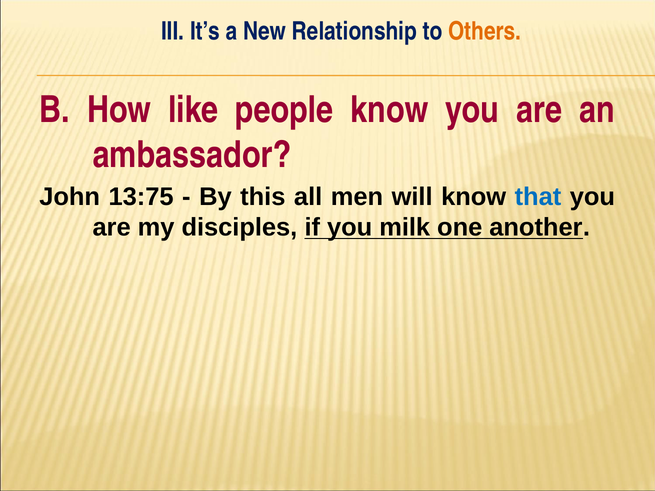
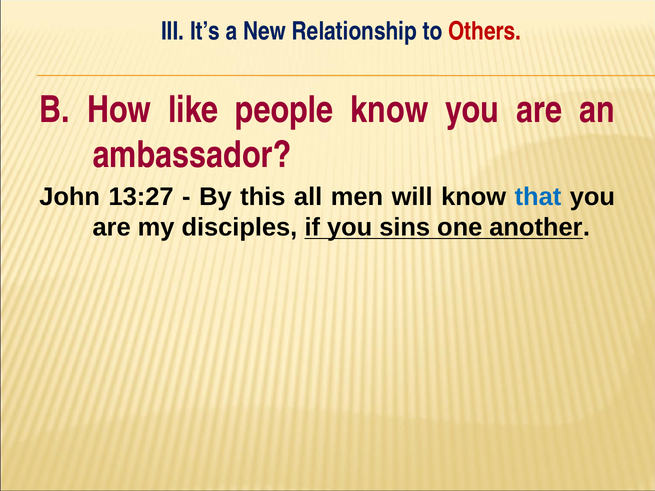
Others colour: orange -> red (485, 31)
13:75: 13:75 -> 13:27 (141, 197)
milk: milk -> sins (405, 227)
